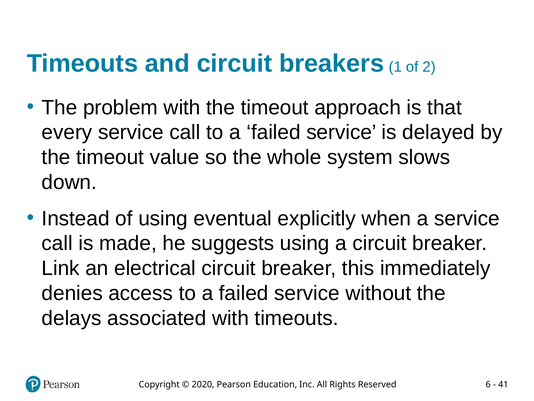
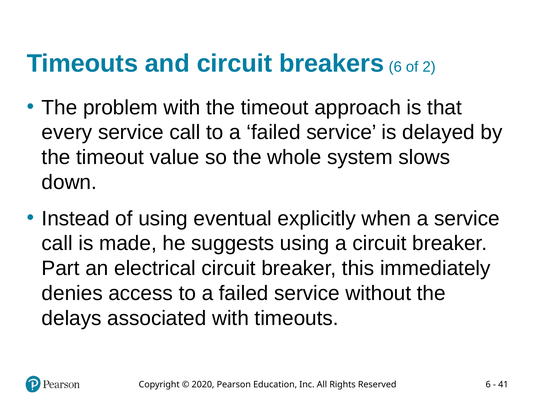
breakers 1: 1 -> 6 (395, 67)
Link: Link -> Part (61, 268)
